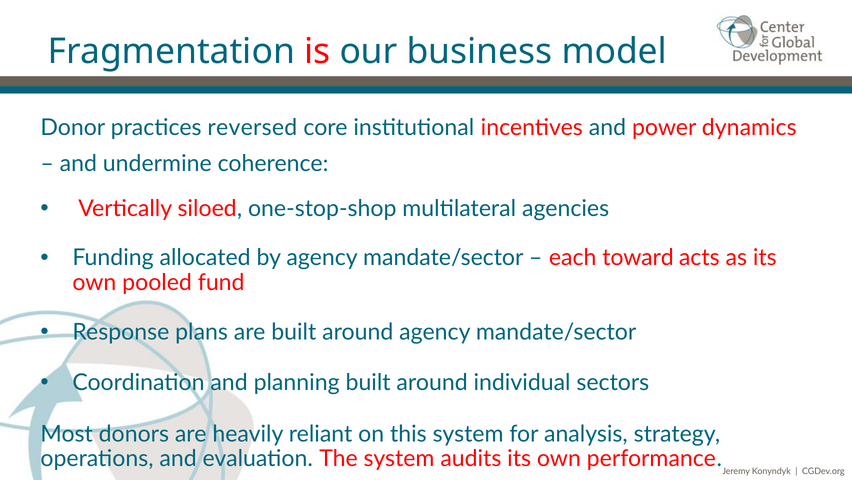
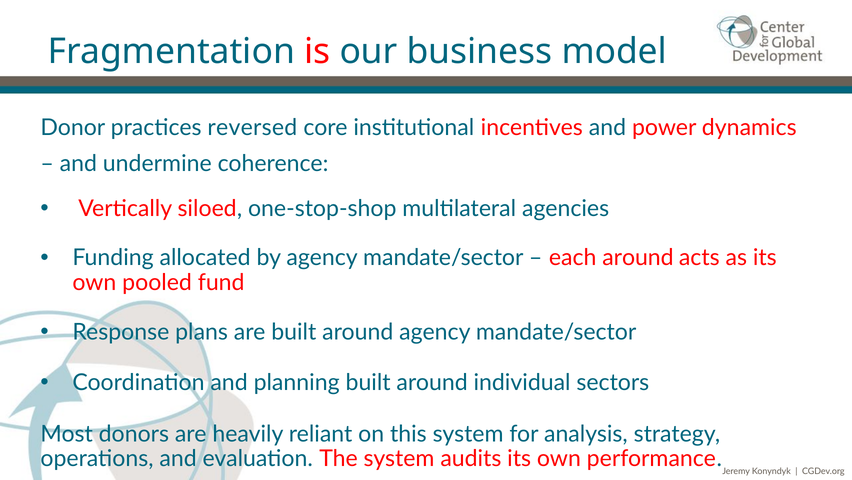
each toward: toward -> around (638, 257)
